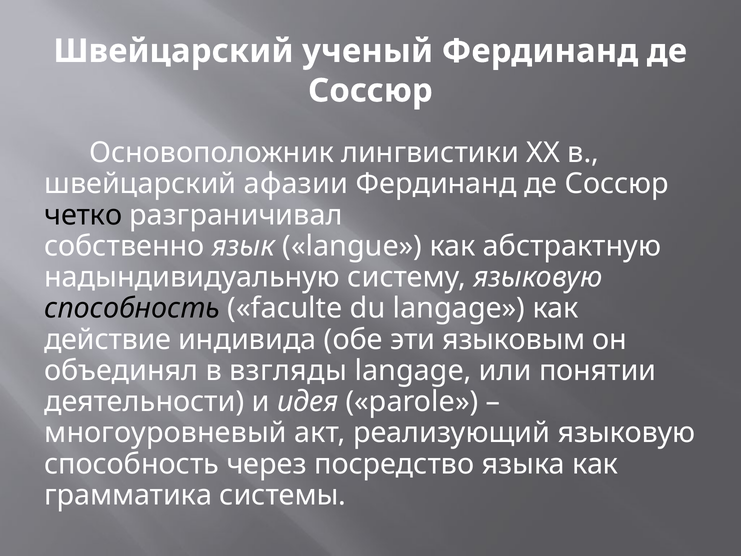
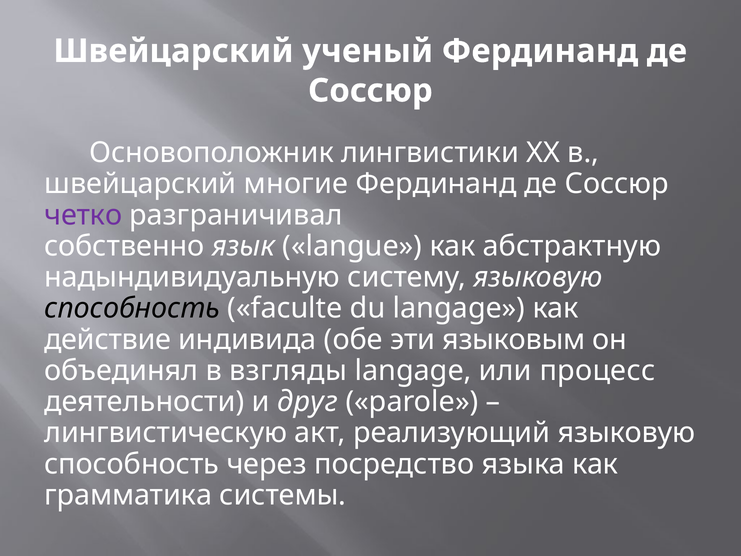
афазии: афазии -> многие (296, 184)
четко colour: black -> purple (83, 215)
понятии: понятии -> процесс (597, 371)
идея: идея -> друг (307, 402)
многоуровневый: многоуровневый -> лингвистическую (166, 433)
